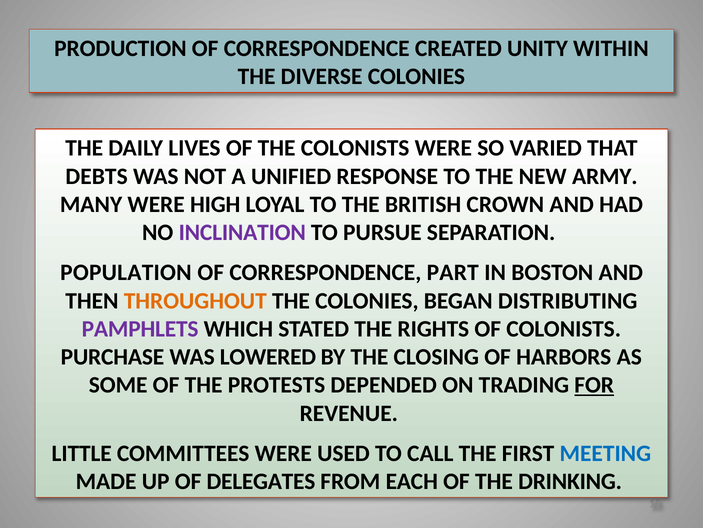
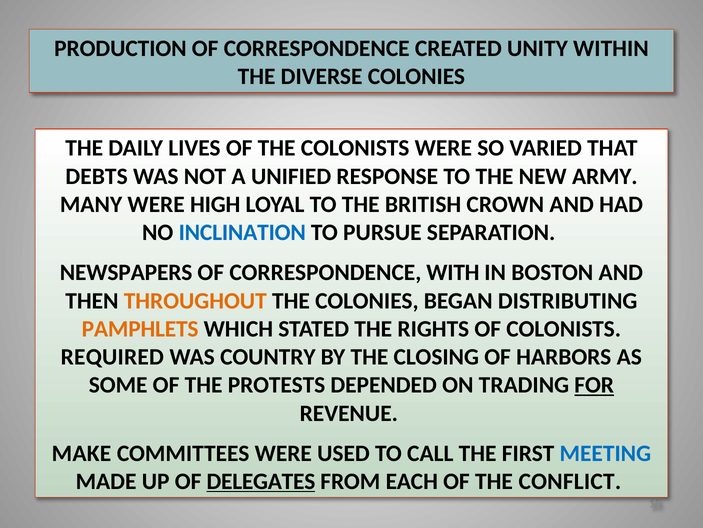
INCLINATION colour: purple -> blue (242, 232)
POPULATION: POPULATION -> NEWSPAPERS (126, 272)
PART: PART -> WITH (453, 272)
PAMPHLETS colour: purple -> orange (140, 328)
PURCHASE: PURCHASE -> REQUIRED (112, 357)
LOWERED: LOWERED -> COUNTRY (268, 357)
LITTLE: LITTLE -> MAKE (81, 453)
DELEGATES underline: none -> present (261, 481)
DRINKING: DRINKING -> CONFLICT (570, 481)
